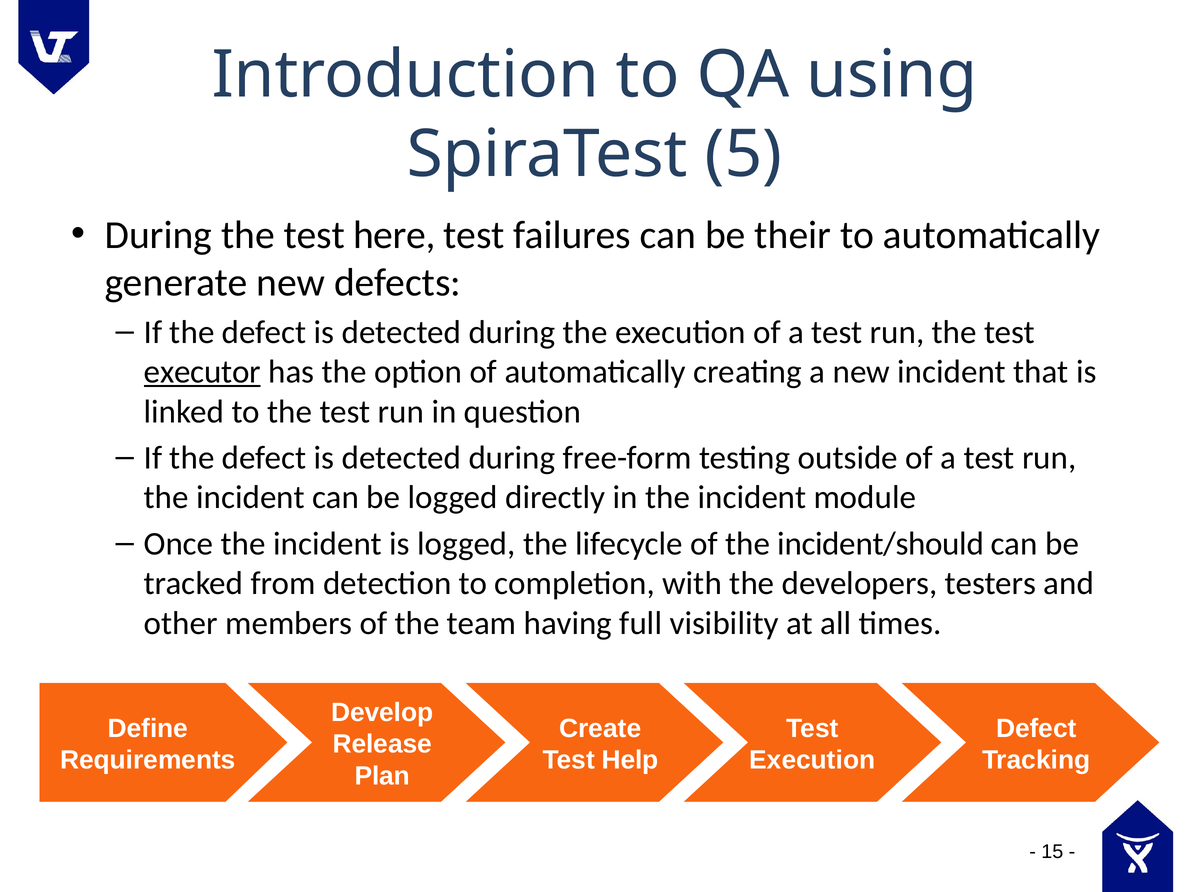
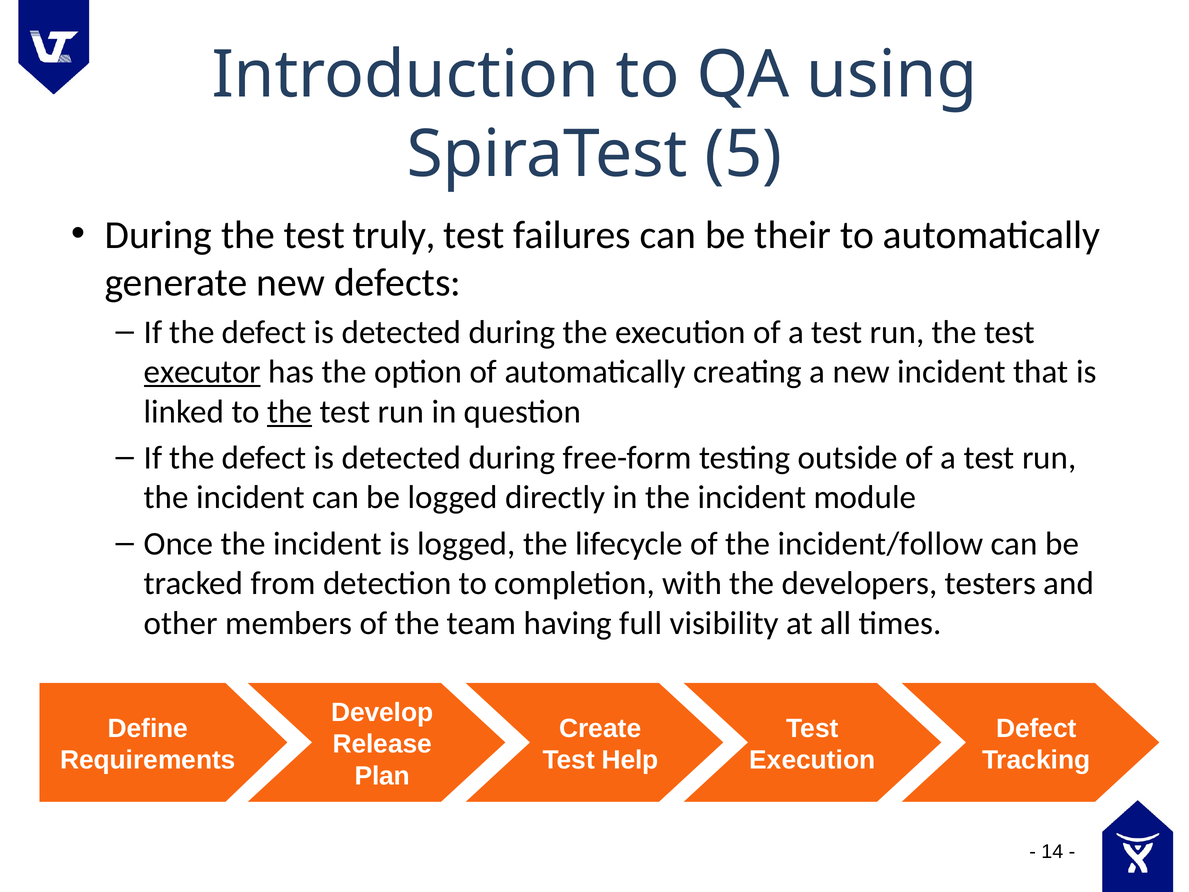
here: here -> truly (394, 235)
the underline: none -> present (290, 412)
incident/should: incident/should -> incident/follow (880, 544)
15: 15 -> 14 (1052, 852)
